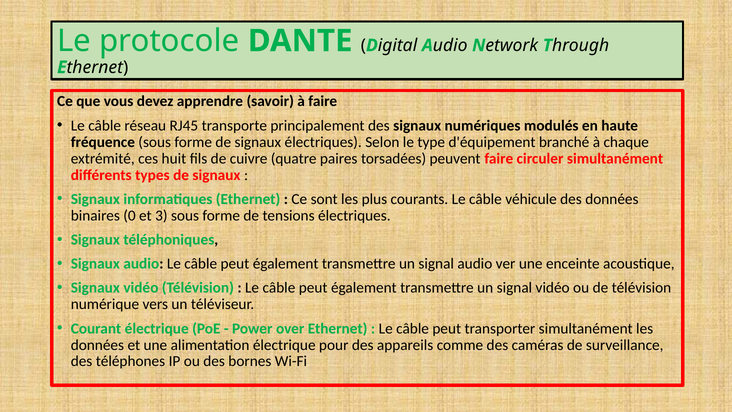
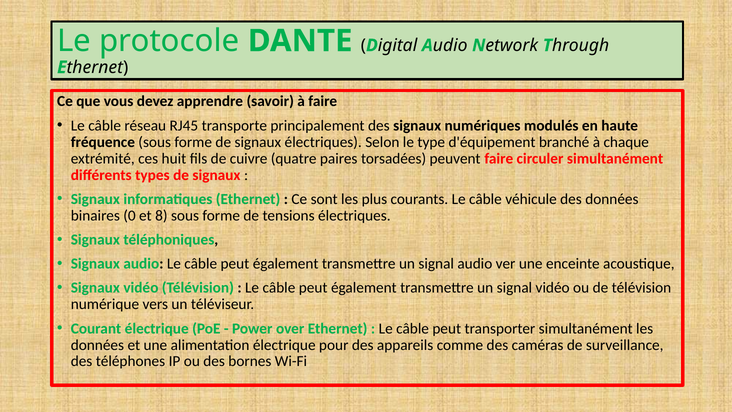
3: 3 -> 8 (161, 215)
